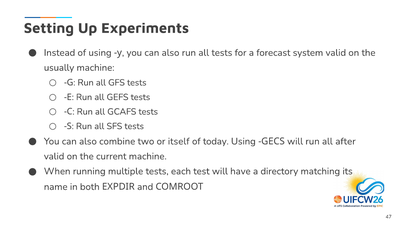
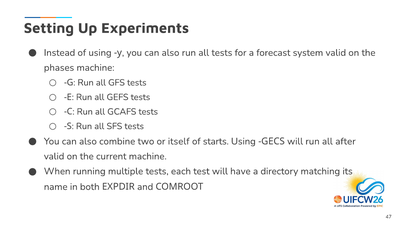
usually: usually -> phases (59, 68)
today: today -> starts (216, 141)
